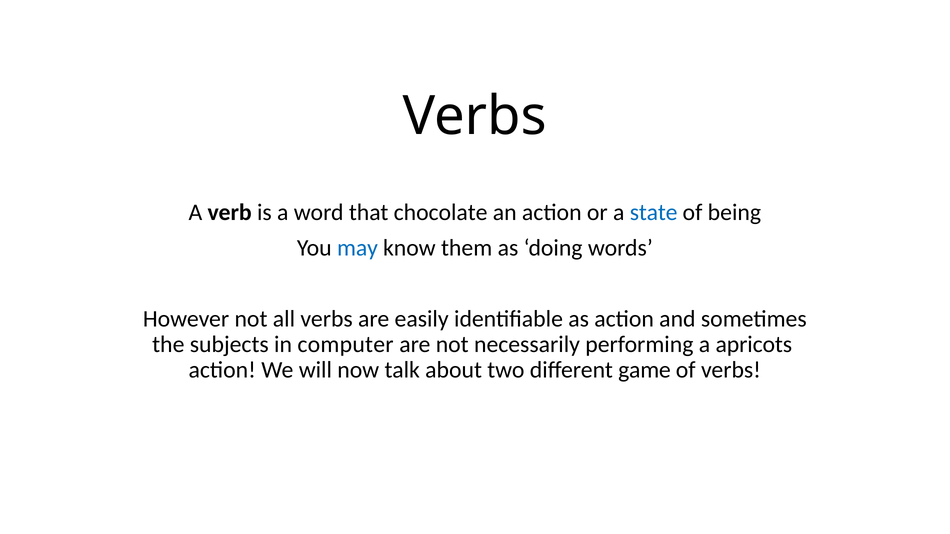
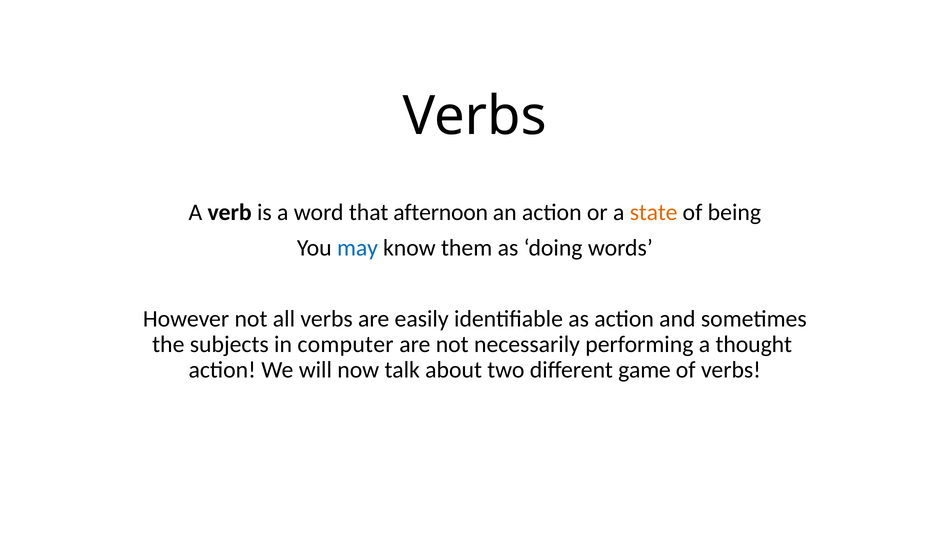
chocolate: chocolate -> afternoon (441, 212)
state colour: blue -> orange (654, 212)
apricots: apricots -> thought (754, 345)
